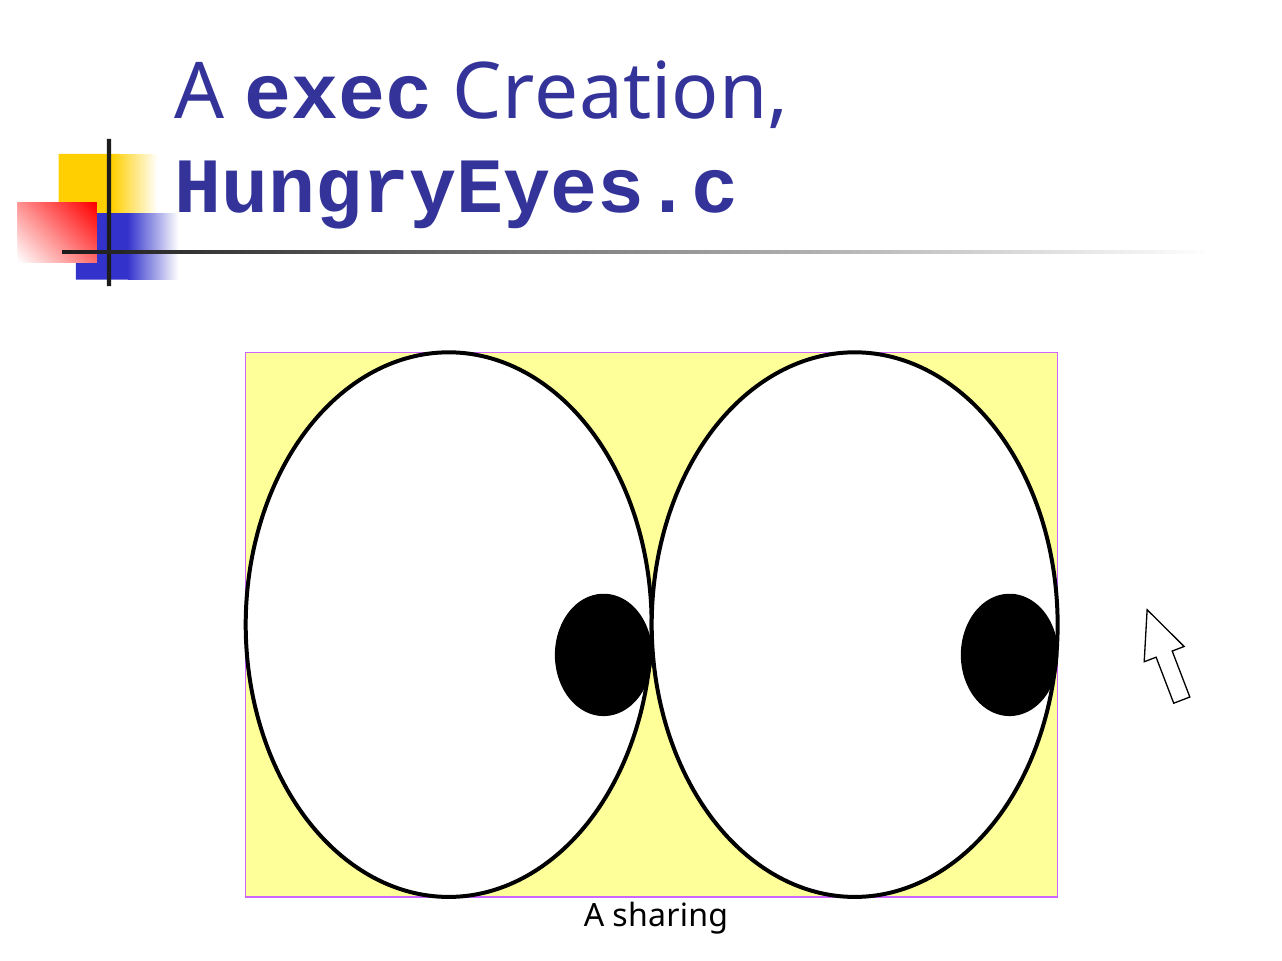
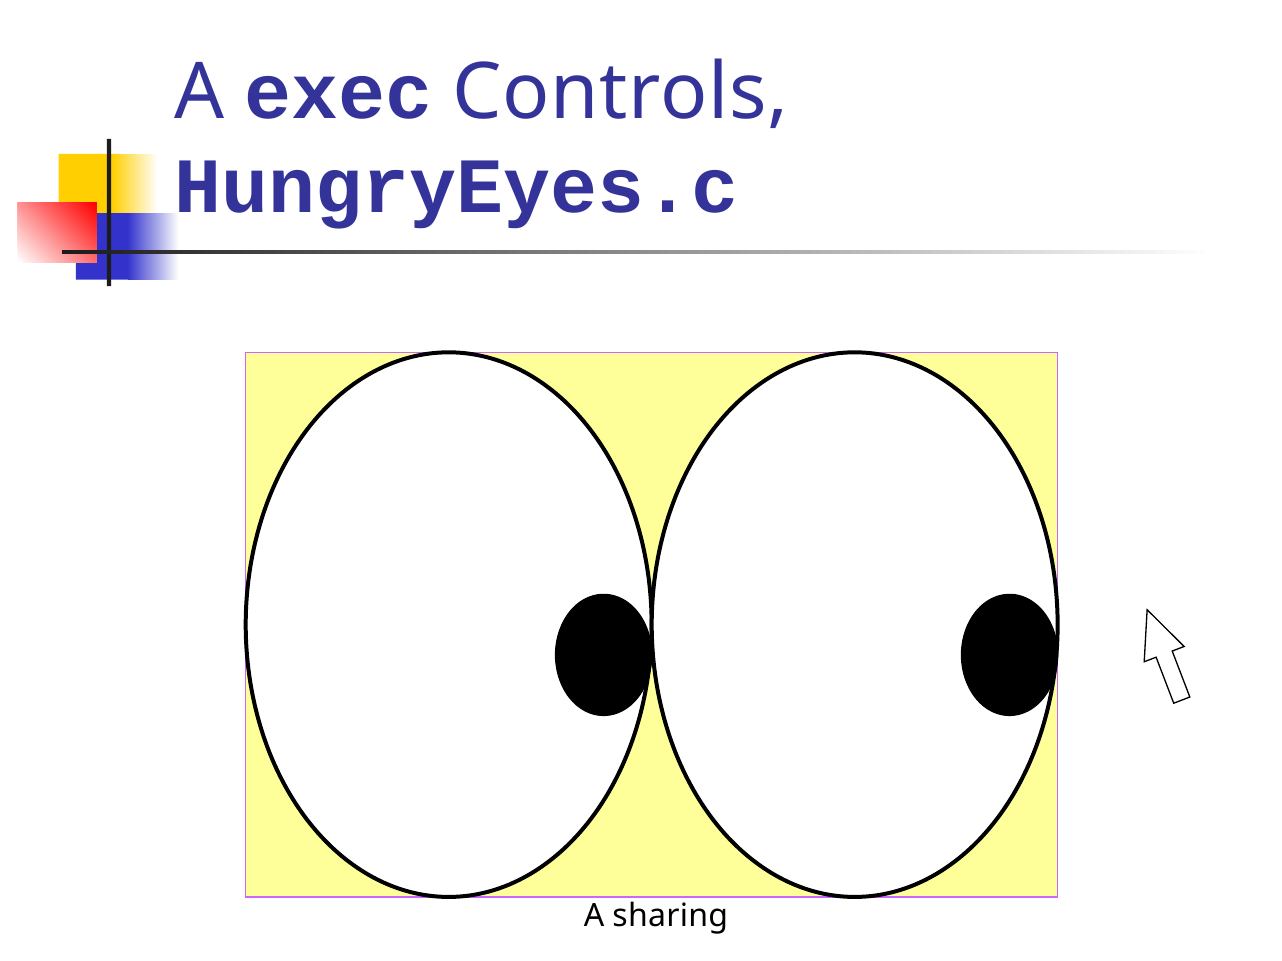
Creation: Creation -> Controls (620, 93)
